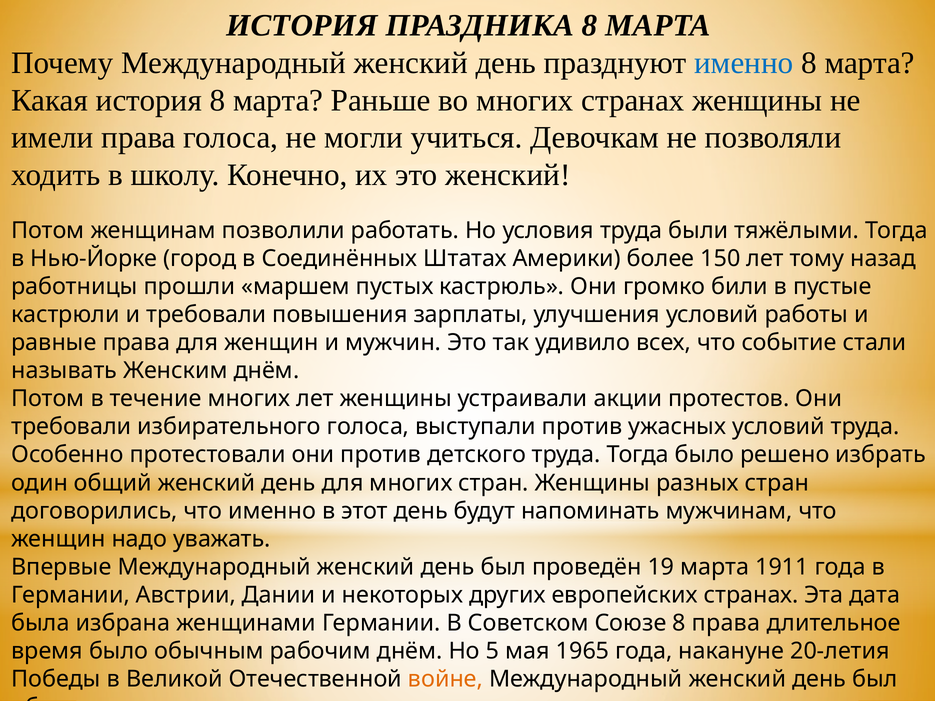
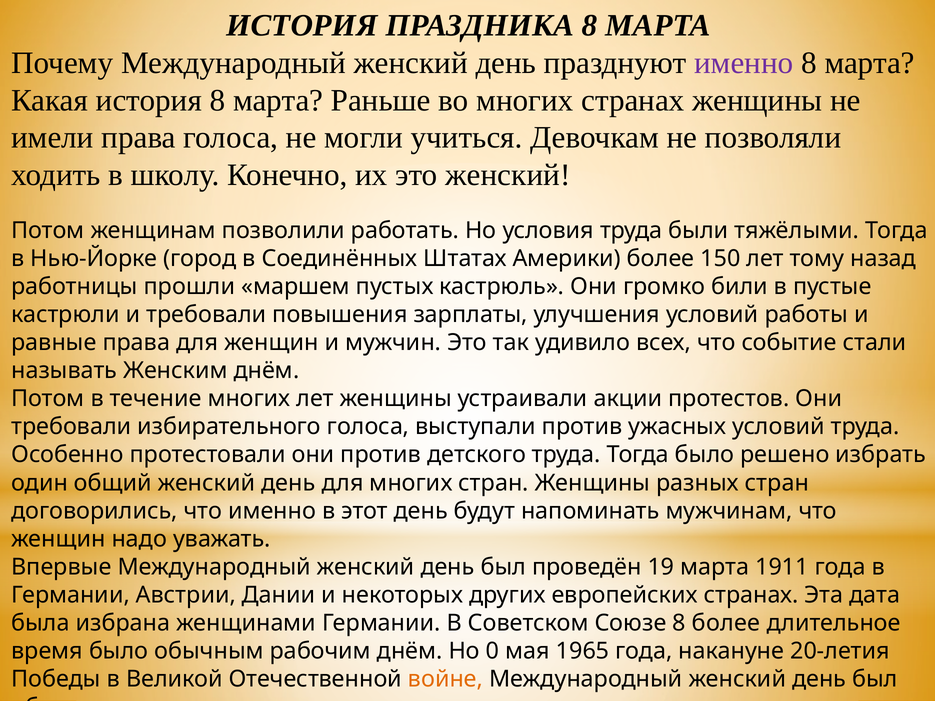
именно colour: blue -> purple (744, 63)
8 права: права -> более (726, 623)
5: 5 -> 0 (493, 651)
